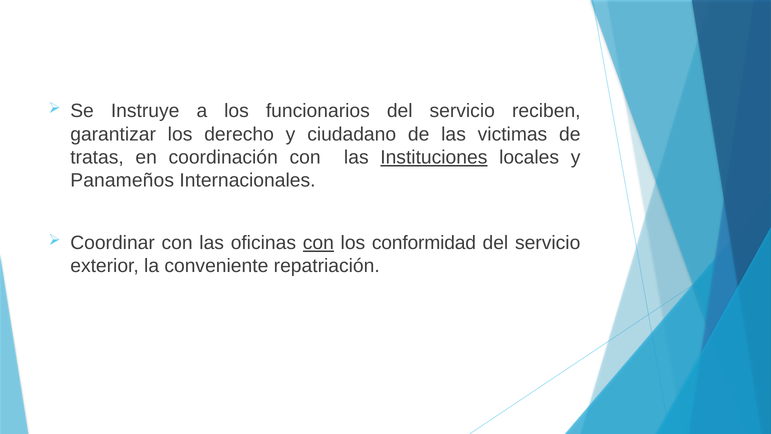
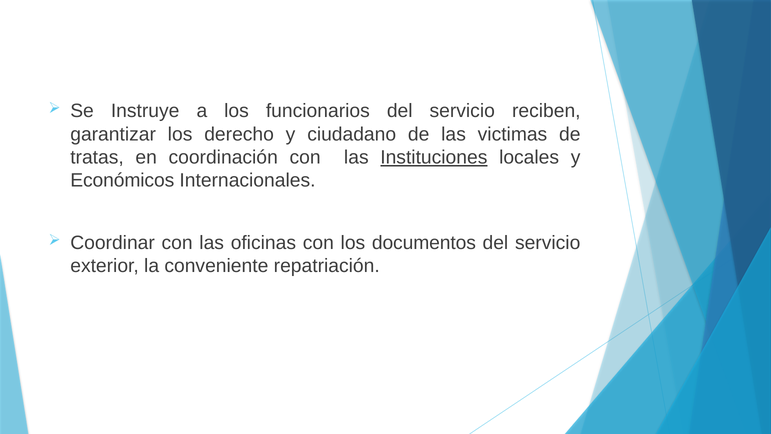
Panameños: Panameños -> Económicos (122, 180)
con underline: present -> none (318, 243)
conformidad: conformidad -> documentos (424, 243)
